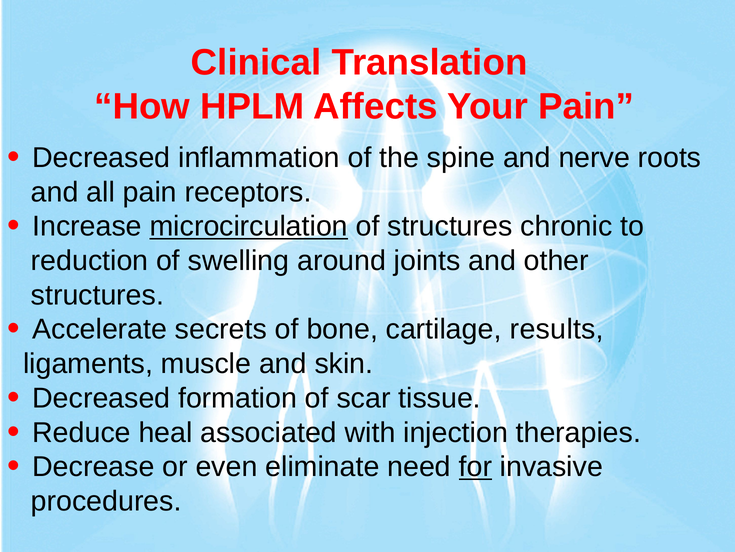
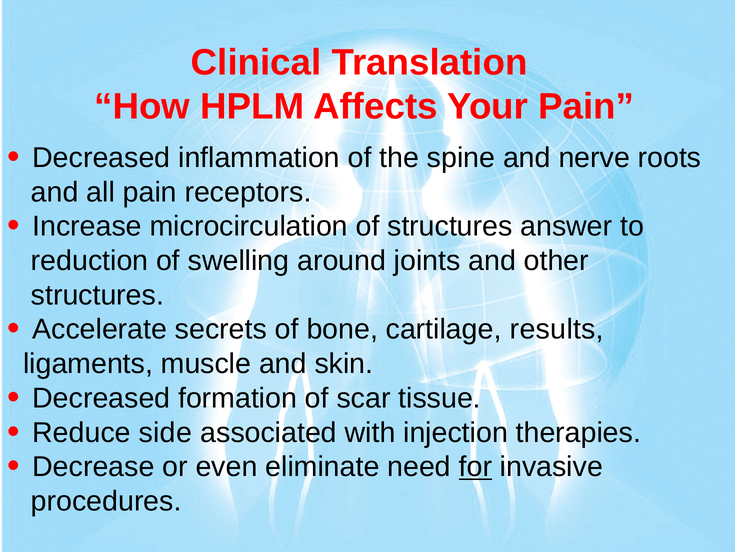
microcirculation underline: present -> none (249, 226)
chronic: chronic -> answer (566, 226)
heal: heal -> side (165, 432)
